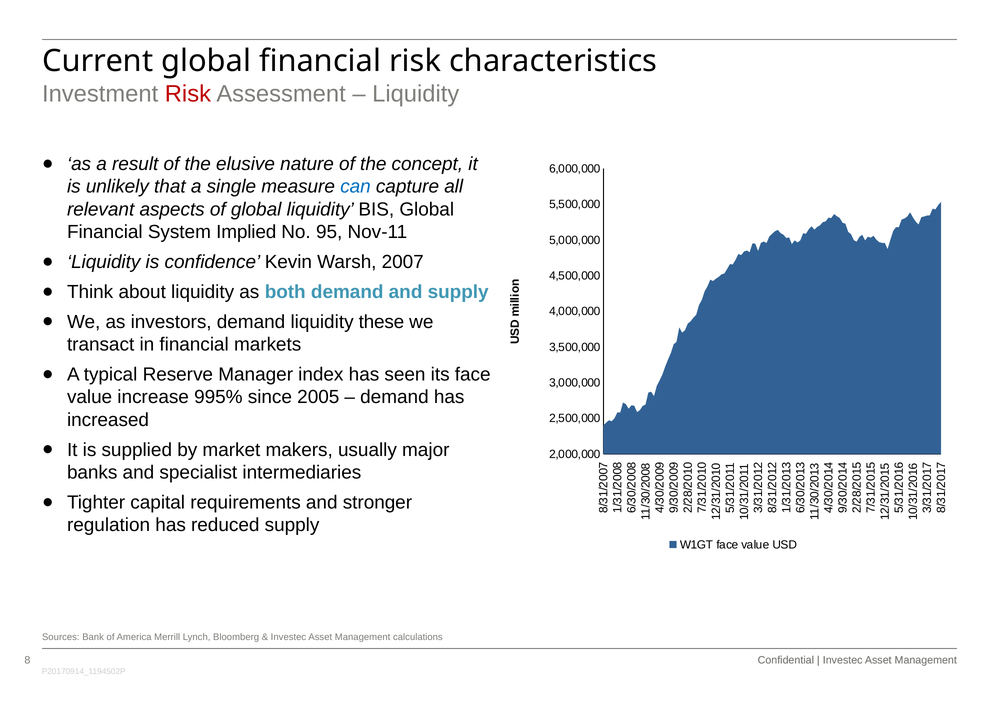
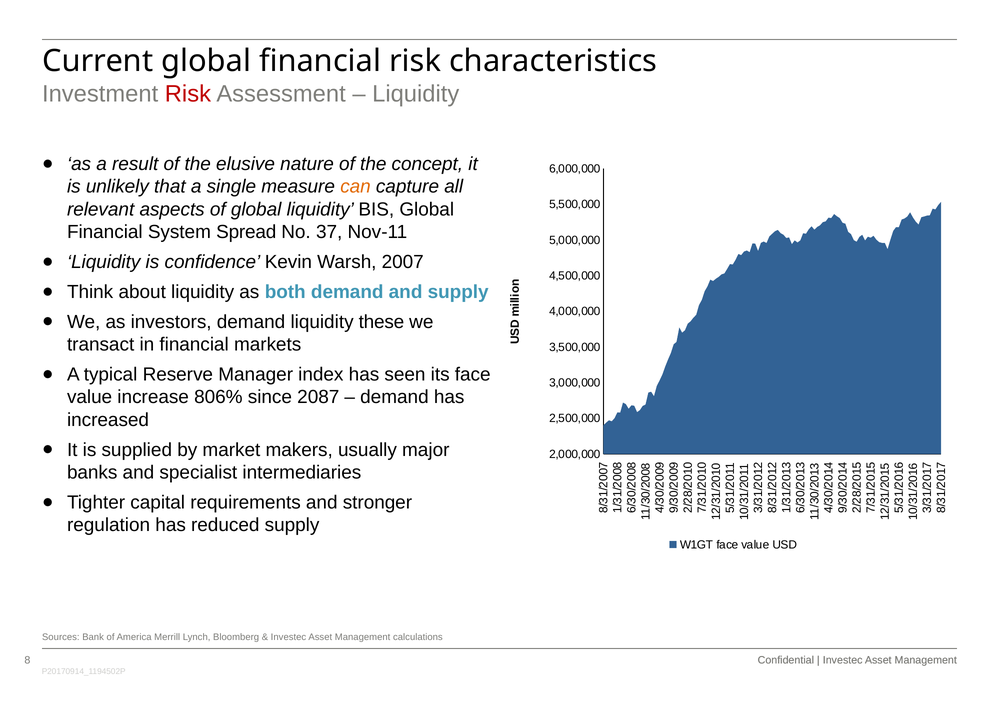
can colour: blue -> orange (356, 187)
Implied: Implied -> Spread (246, 232)
95: 95 -> 37 (329, 232)
995%: 995% -> 806% (218, 397)
2005: 2005 -> 2087 (318, 397)
